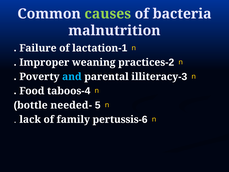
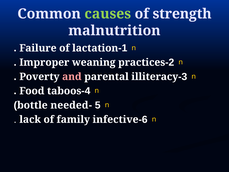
bacteria: bacteria -> strength (182, 14)
and colour: light blue -> pink (72, 77)
pertussis: pertussis -> infective (116, 119)
